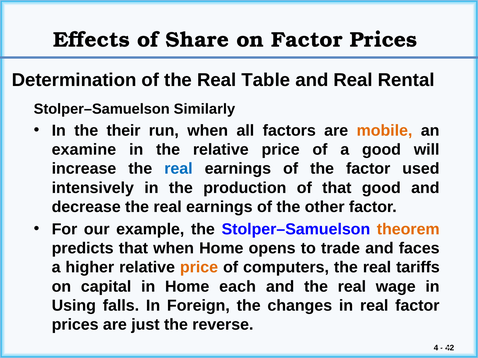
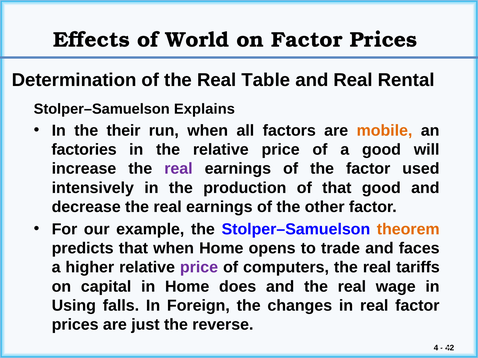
Share: Share -> World (197, 40)
Similarly: Similarly -> Explains (204, 109)
examine: examine -> factories (84, 150)
real colour: blue -> purple (178, 169)
price colour: orange -> purple (199, 268)
each: each -> does (238, 287)
